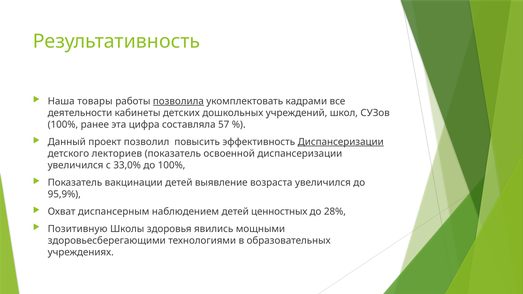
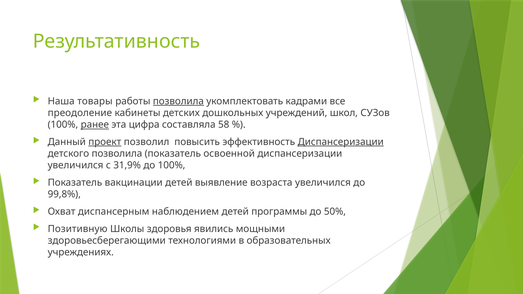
деятельности: деятельности -> преодоление (80, 113)
ранее underline: none -> present (95, 125)
57: 57 -> 58 (224, 125)
проект underline: none -> present (105, 142)
детского лекториев: лекториев -> позволила (117, 154)
33,0%: 33,0% -> 31,9% (127, 166)
95,9%: 95,9% -> 99,8% (64, 194)
ценностных: ценностных -> программы (279, 212)
28%: 28% -> 50% (335, 212)
